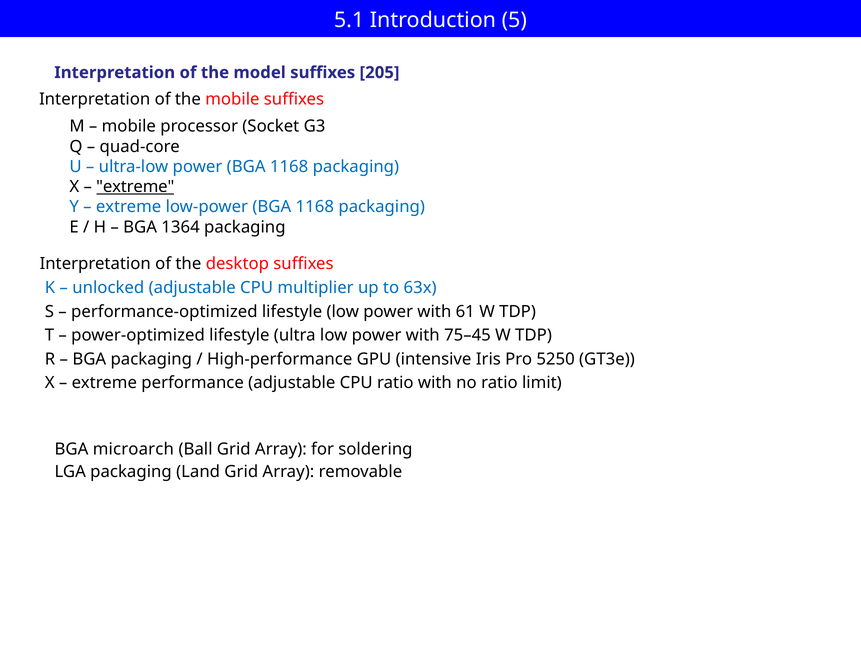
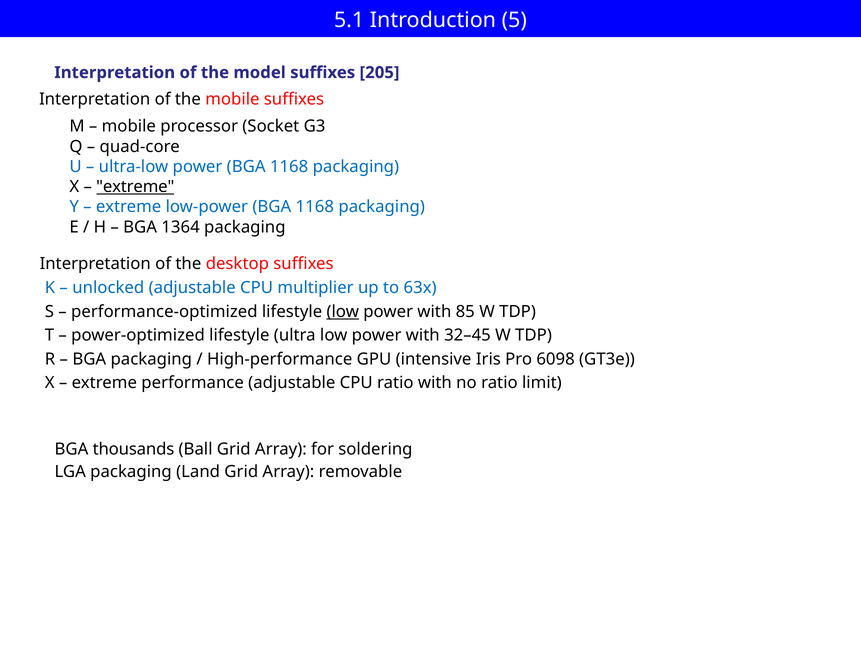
low underline: none -> present (343, 311)
61: 61 -> 85 (465, 311)
75–45: 75–45 -> 32–45 (467, 335)
5250: 5250 -> 6098 (556, 359)
microarch: microarch -> thousands (133, 449)
